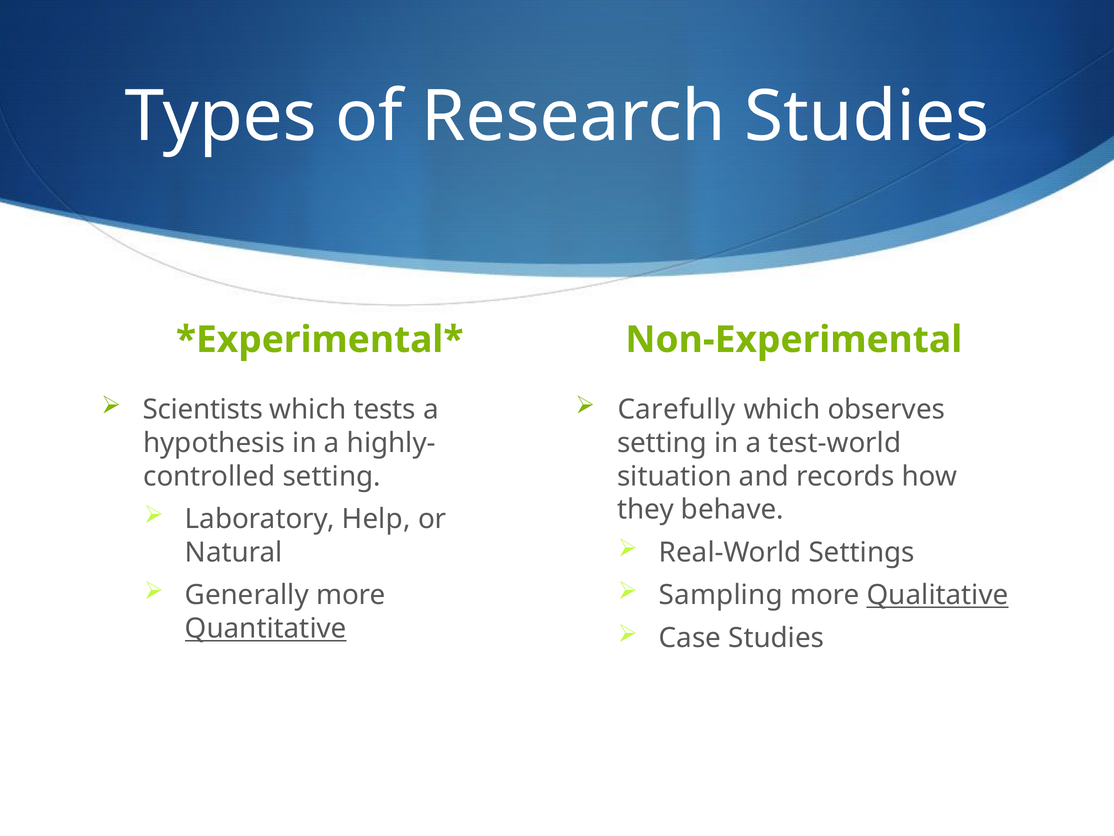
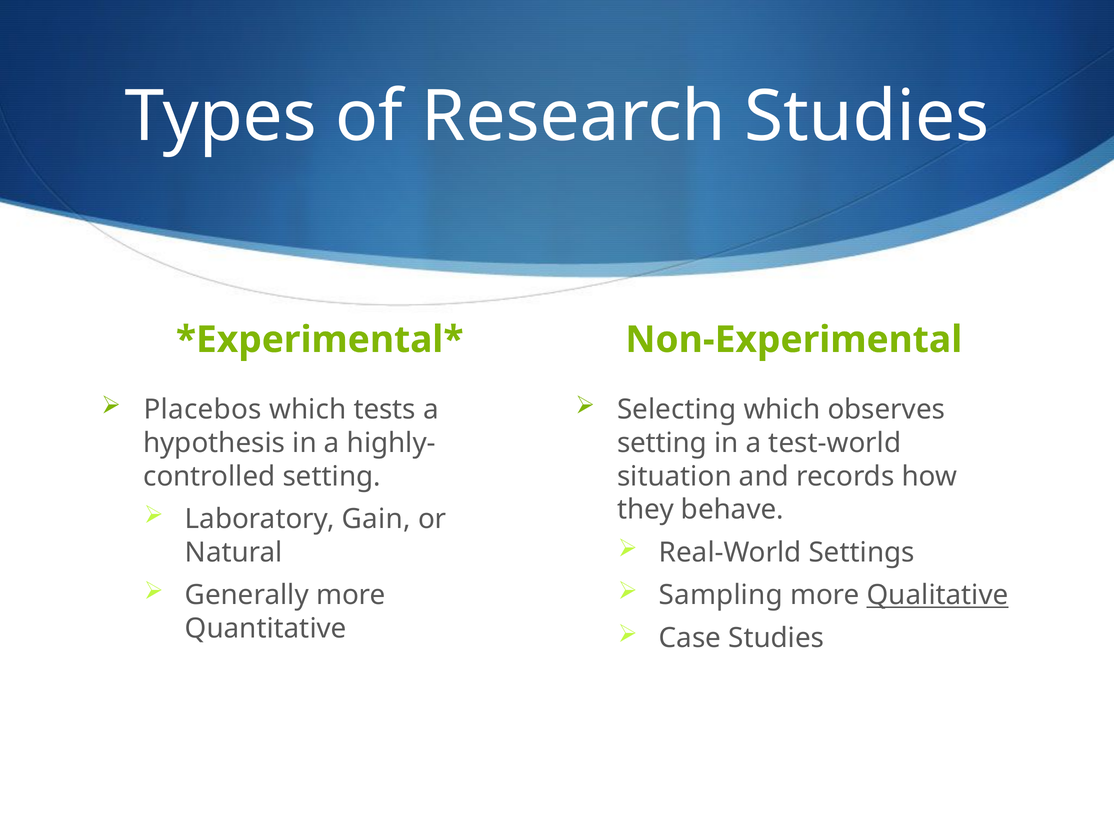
Scientists: Scientists -> Placebos (203, 409)
Carefully: Carefully -> Selecting (677, 409)
Help: Help -> Gain (376, 519)
Quantitative underline: present -> none (266, 628)
